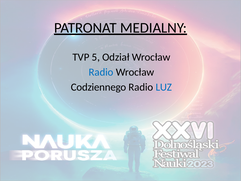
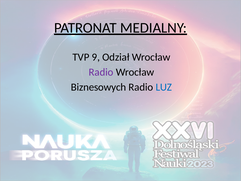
5: 5 -> 9 (96, 57)
Radio colour: blue -> purple (101, 72)
Codziennego: Codziennego -> Biznesowych (99, 87)
